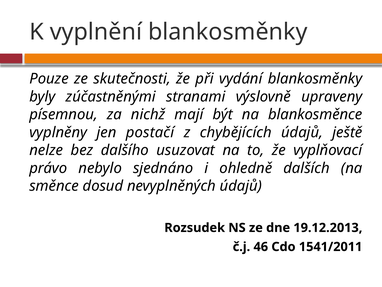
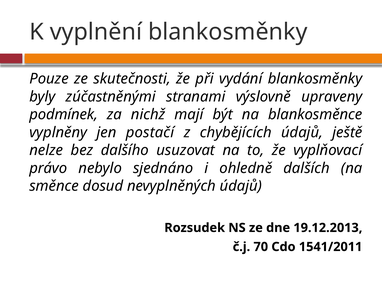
písemnou: písemnou -> podmínek (64, 114)
46: 46 -> 70 (261, 246)
